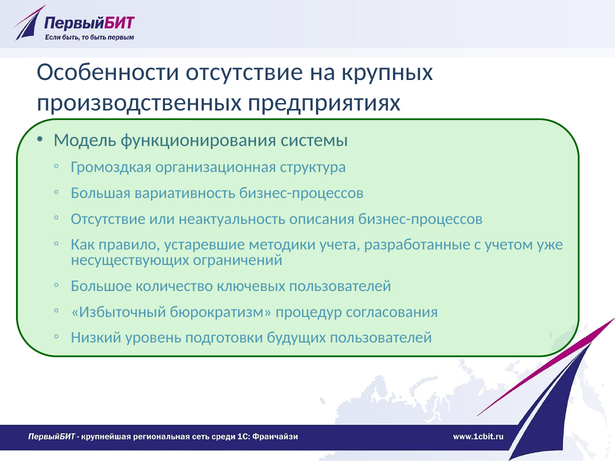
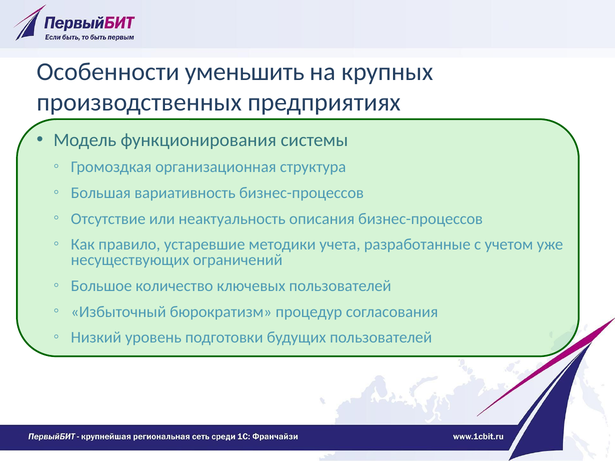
Особенности отсутствие: отсутствие -> уменьшить (245, 72)
